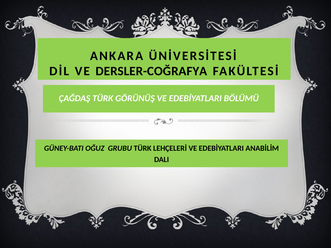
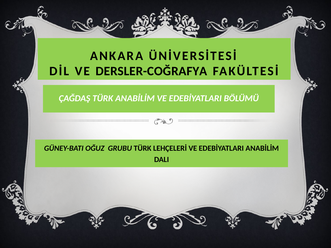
TÜRK GÖRÜNÜŞ: GÖRÜNÜŞ -> ANABİLİM (135, 98)
